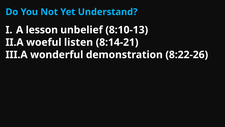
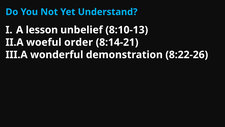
listen: listen -> order (79, 42)
